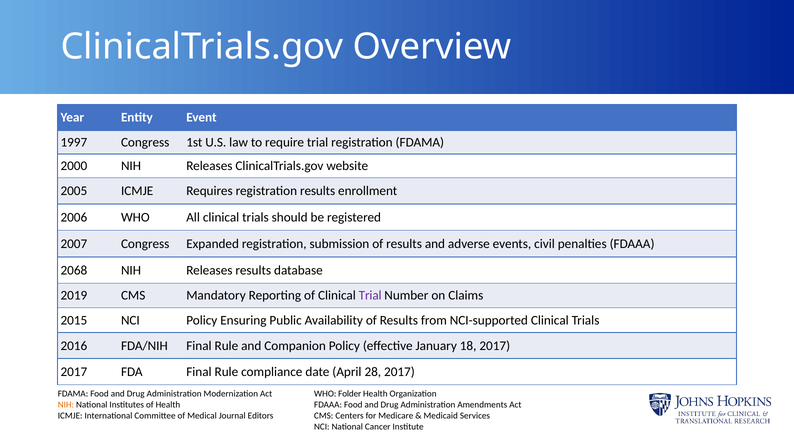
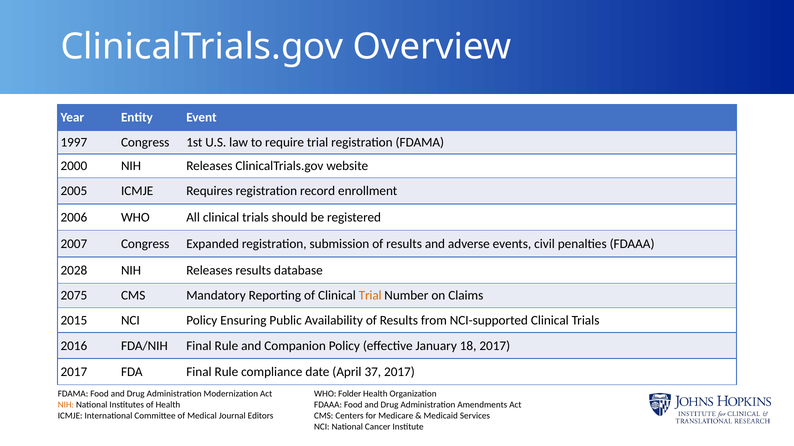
registration results: results -> record (318, 191)
2068: 2068 -> 2028 (74, 271)
2019: 2019 -> 2075 (74, 296)
Trial colour: purple -> orange (370, 296)
28: 28 -> 37 (373, 372)
